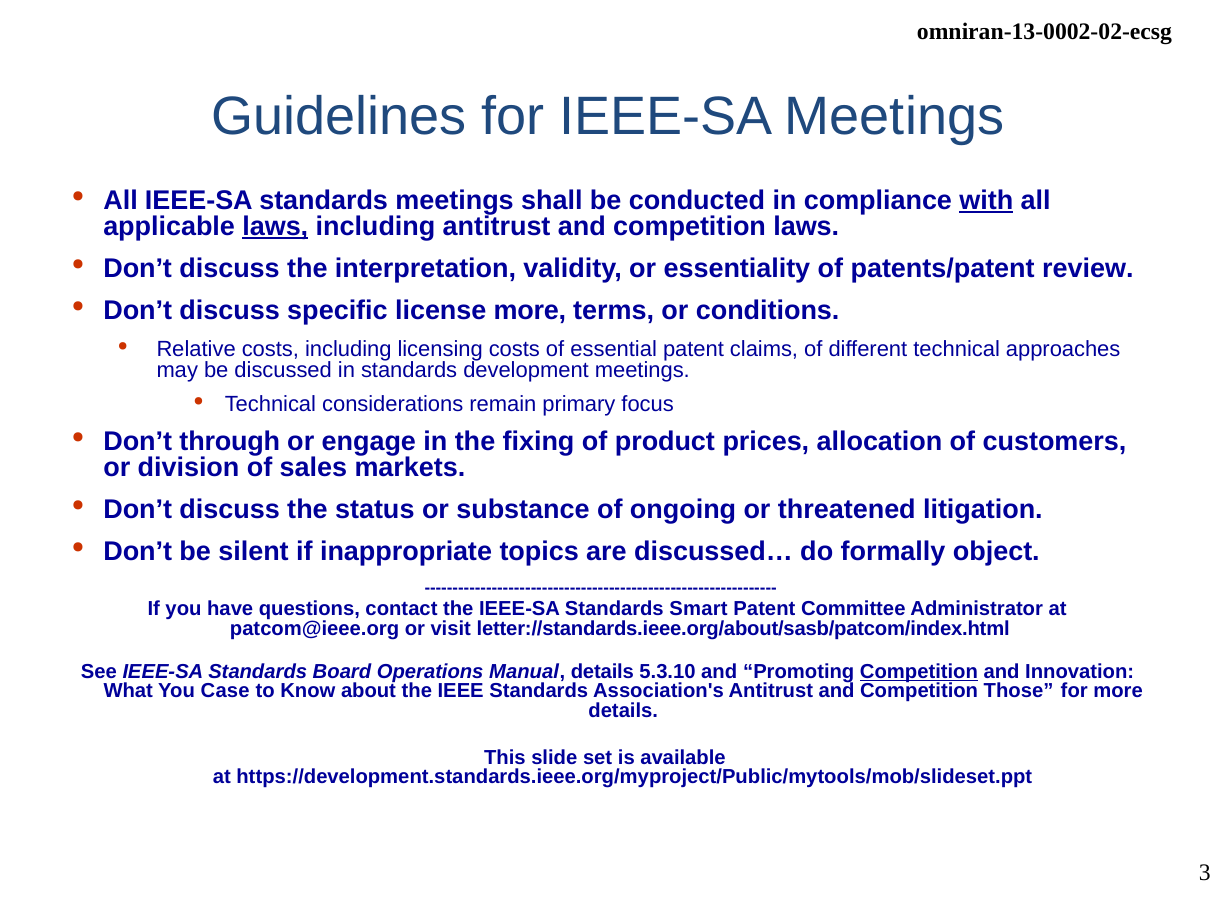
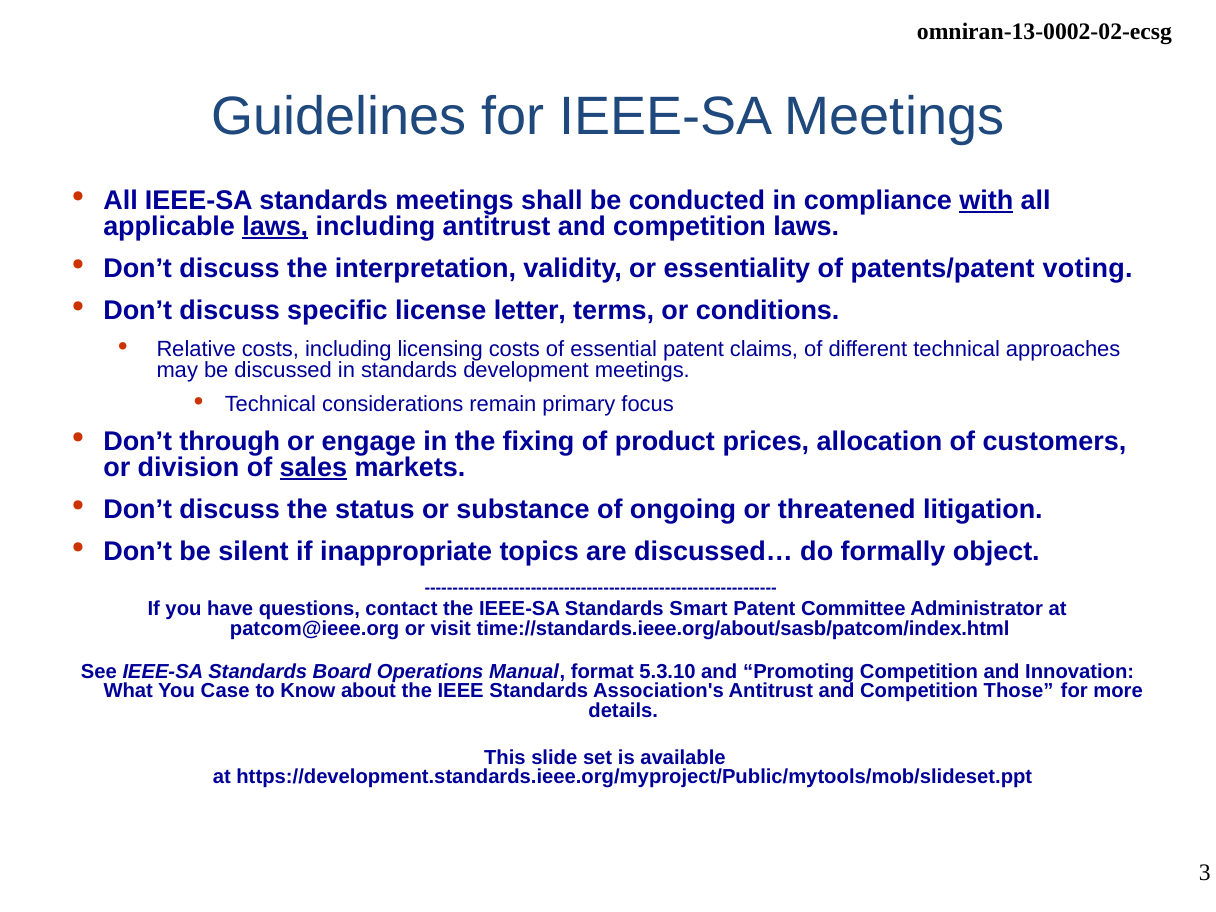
review: review -> voting (1088, 268)
license more: more -> letter (530, 310)
sales underline: none -> present (313, 468)
letter://standards.ieee.org/about/sasb/patcom/index.html: letter://standards.ieee.org/about/sasb/patcom/index.html -> time://standards.ieee.org/about/sasb/patcom/index.html (743, 629)
Manual details: details -> format (602, 672)
Competition underline: present -> none (919, 672)
